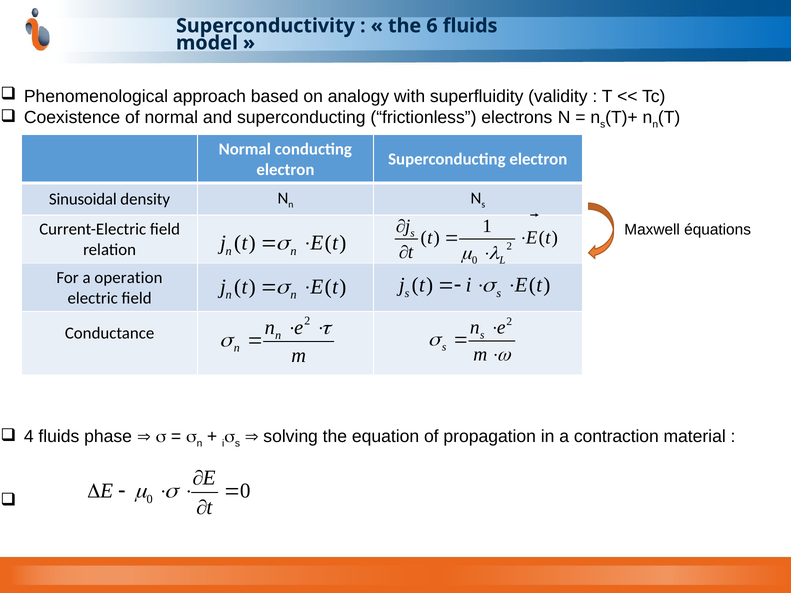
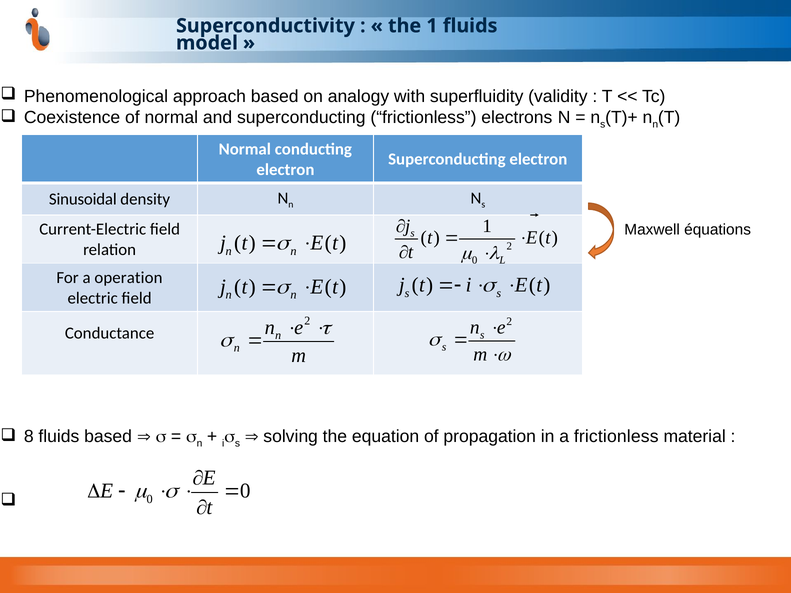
the 6: 6 -> 1 (432, 26)
4: 4 -> 8 (29, 437)
fluids phase: phase -> based (108, 437)
a contraction: contraction -> frictionless (616, 437)
